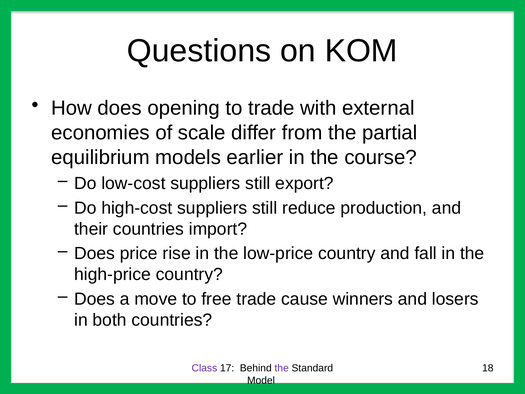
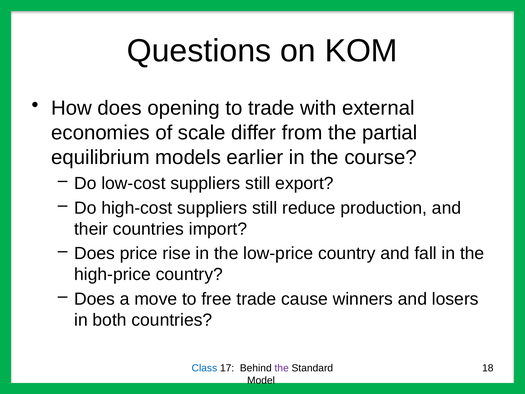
Class colour: purple -> blue (204, 368)
